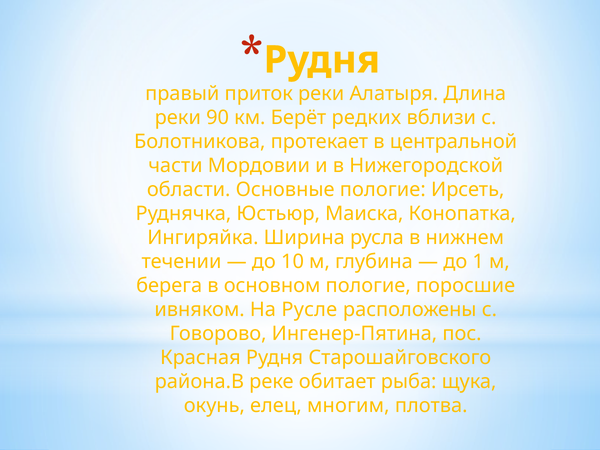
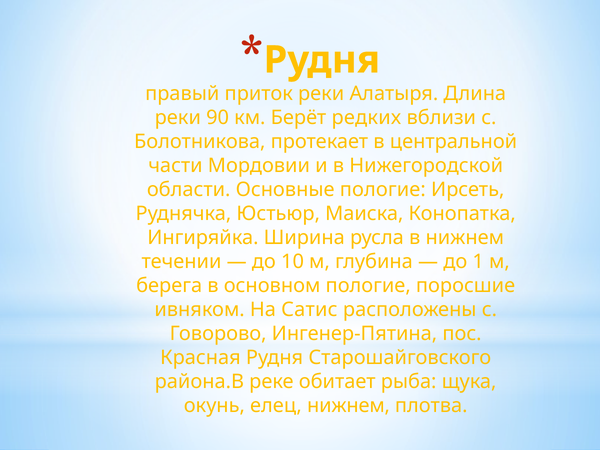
Русле: Русле -> Сатис (309, 310)
елец многим: многим -> нижнем (349, 406)
